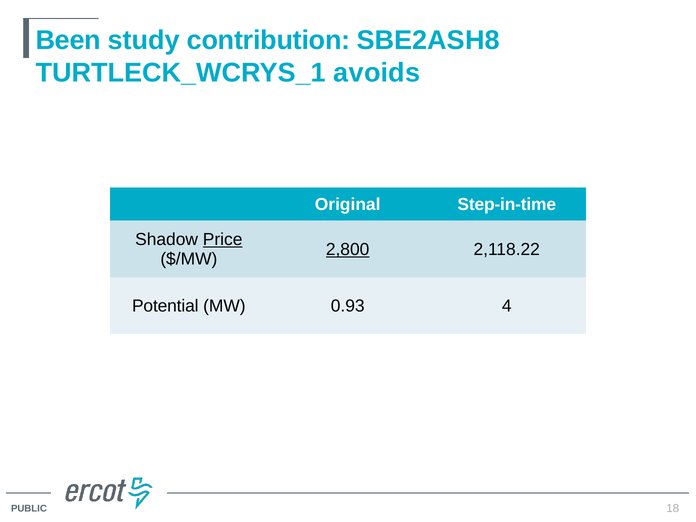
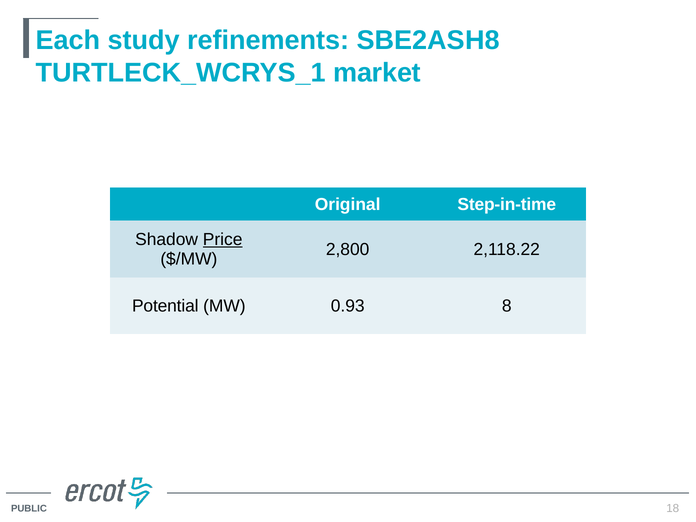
Been: Been -> Each (68, 40)
contribution: contribution -> refinements (268, 40)
avoids: avoids -> market (377, 73)
2,800 underline: present -> none (348, 249)
4: 4 -> 8 (507, 306)
